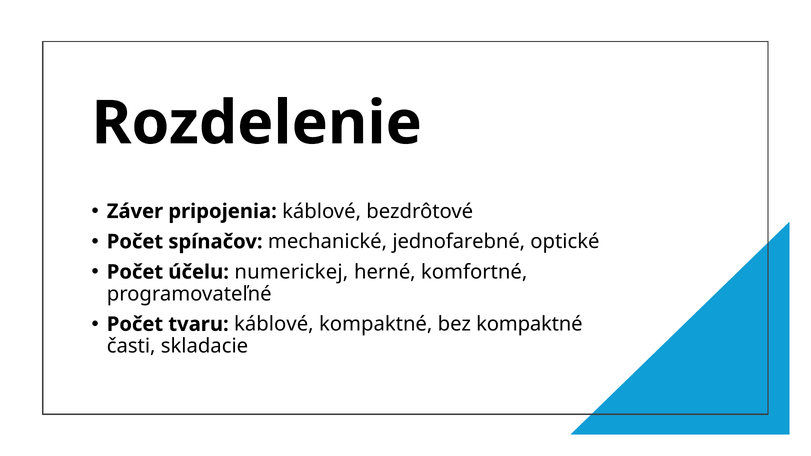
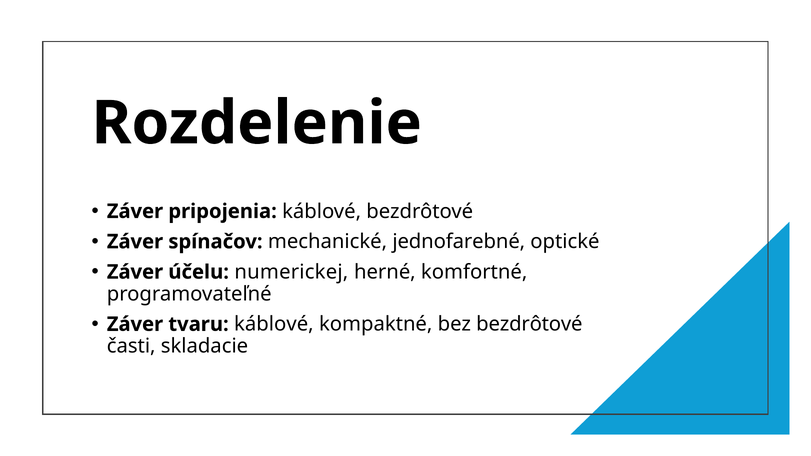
Počet: Počet -> Záver (135, 242)
Počet: Počet -> Záver (135, 272)
Počet: Počet -> Záver (135, 324)
bez kompaktné: kompaktné -> bezdrôtové (529, 324)
